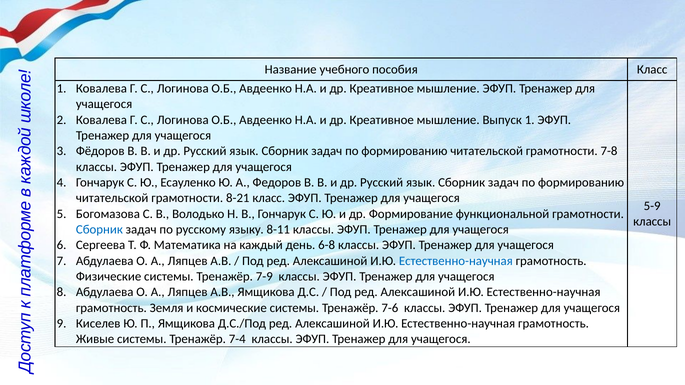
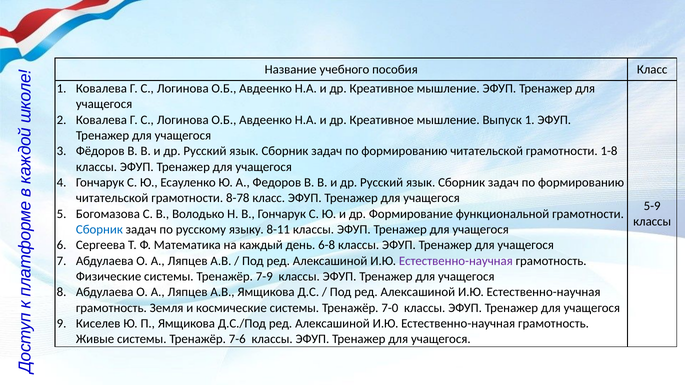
7-8: 7-8 -> 1-8 (609, 151)
8-21: 8-21 -> 8-78 (238, 198)
Естественно-научная colour: blue -> purple (456, 261)
7-6: 7-6 -> 7-0 (390, 308)
7-4: 7-4 -> 7-6 (237, 339)
